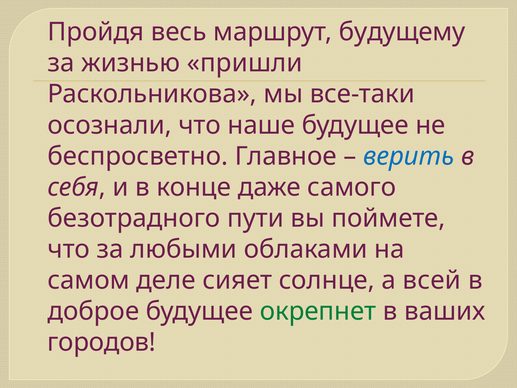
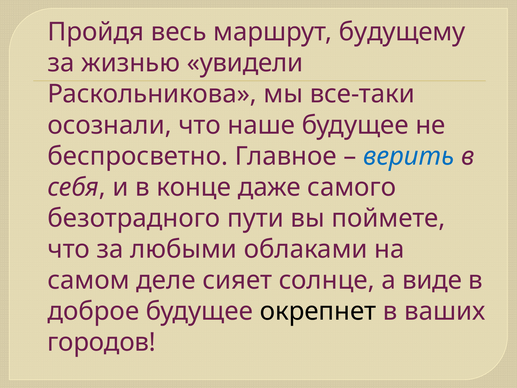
пришли: пришли -> увидели (245, 63)
всей: всей -> виде (432, 280)
окрепнет colour: green -> black (318, 311)
